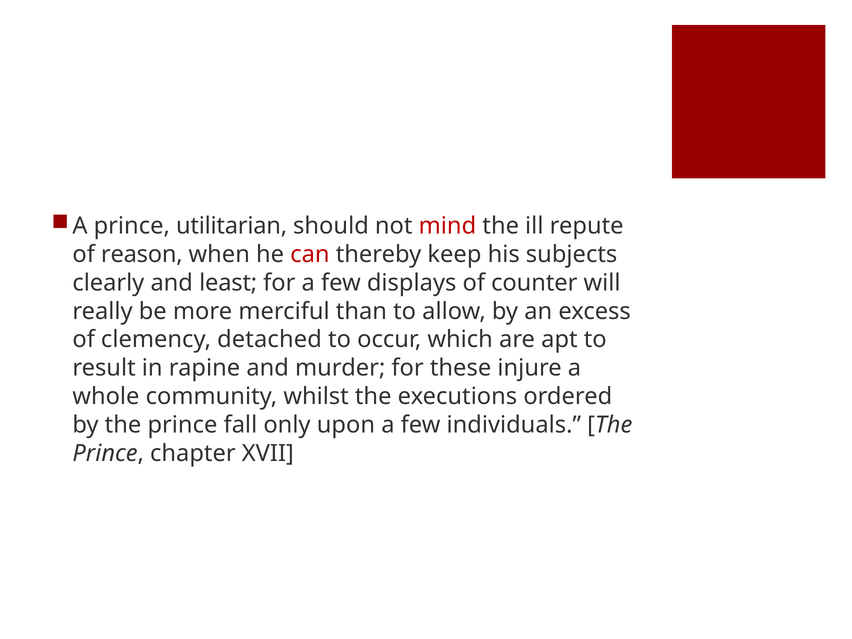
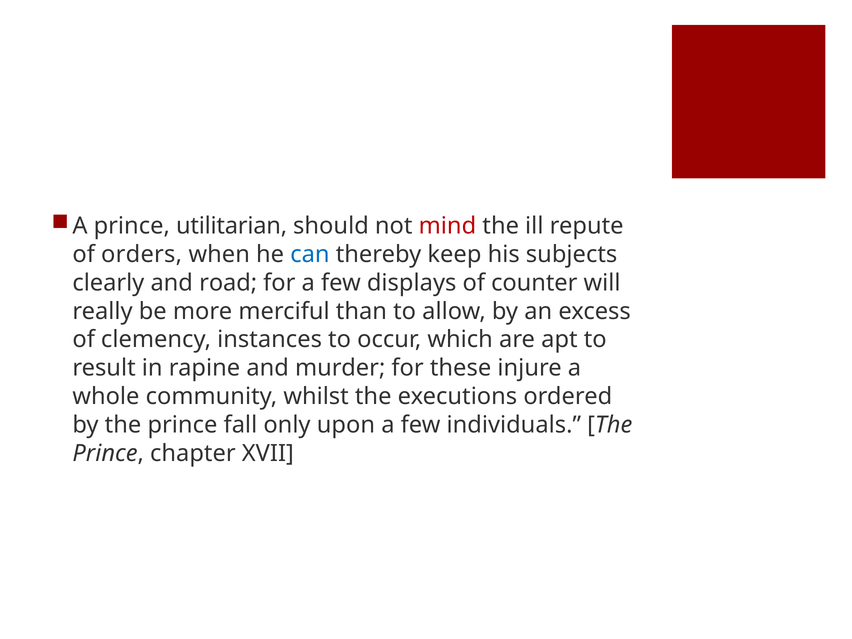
reason: reason -> orders (142, 254)
can colour: red -> blue (310, 254)
least: least -> road (228, 283)
detached: detached -> instances (270, 340)
